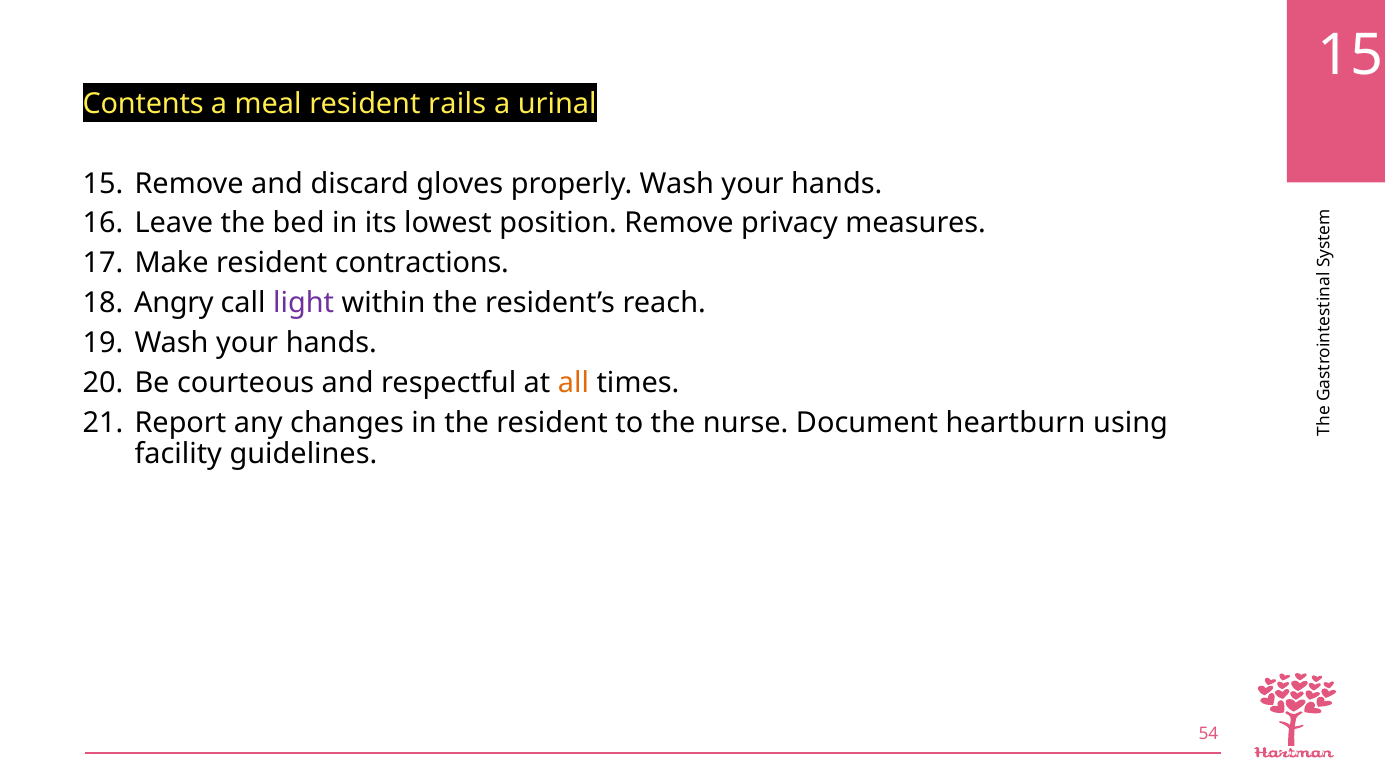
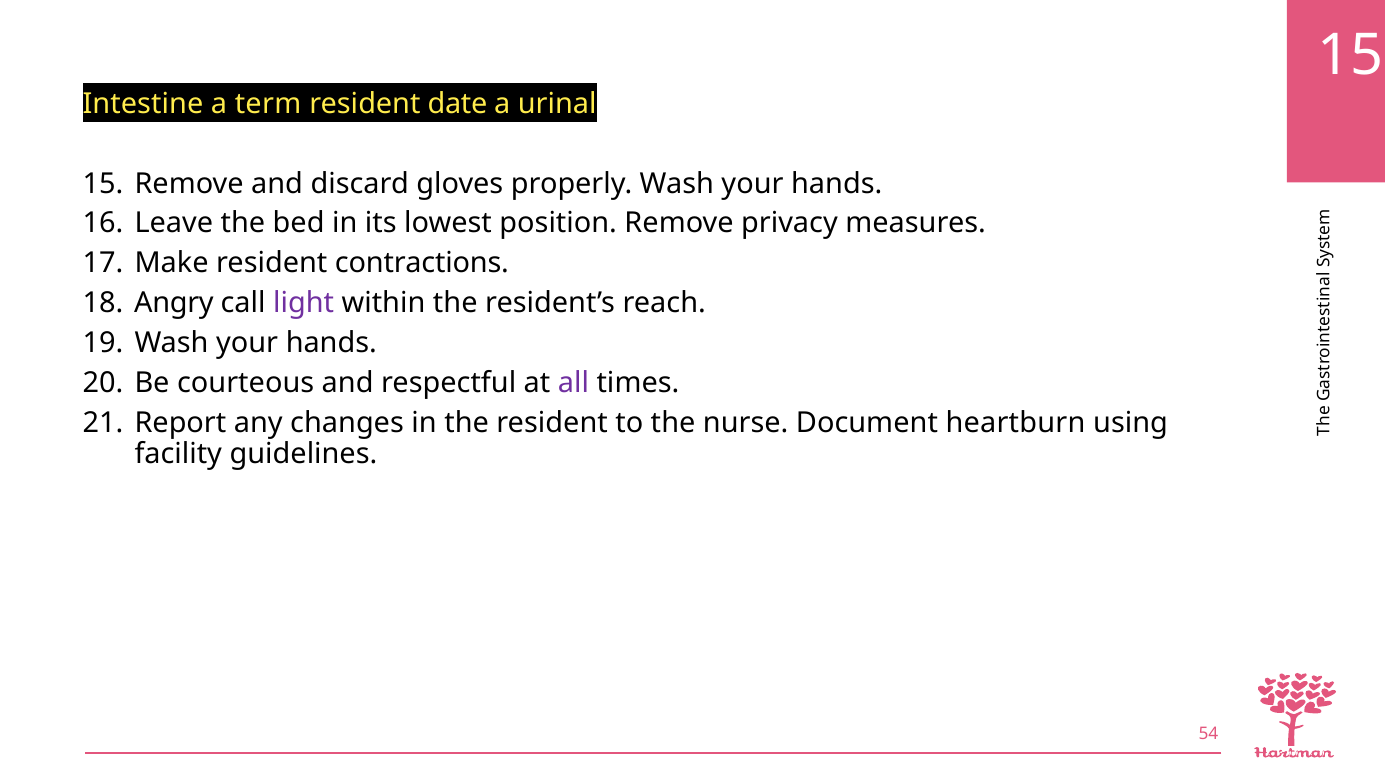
Contents: Contents -> Intestine (143, 104)
meal: meal -> term (268, 104)
rails: rails -> date (457, 104)
all colour: orange -> purple (573, 383)
